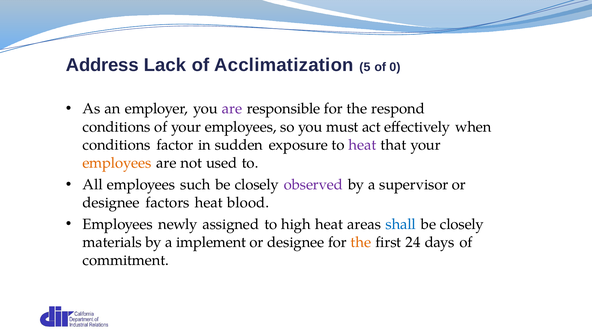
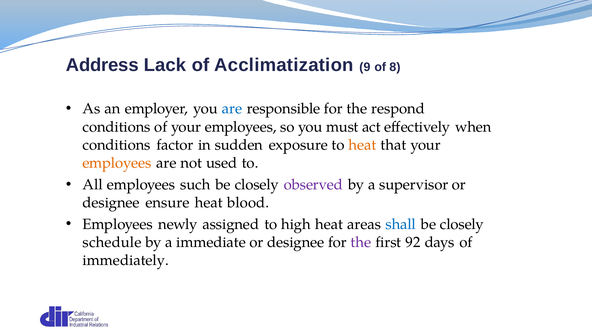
5: 5 -> 9 (365, 67)
0: 0 -> 8 (395, 67)
are colour: purple -> blue (232, 109)
heat colour: purple -> orange (363, 145)
factors: factors -> ensure (168, 202)
materials: materials -> schedule (112, 242)
implement: implement -> immediate (211, 242)
the colour: orange -> purple (361, 242)
24: 24 -> 92 (413, 242)
commitment: commitment -> immediately (126, 260)
